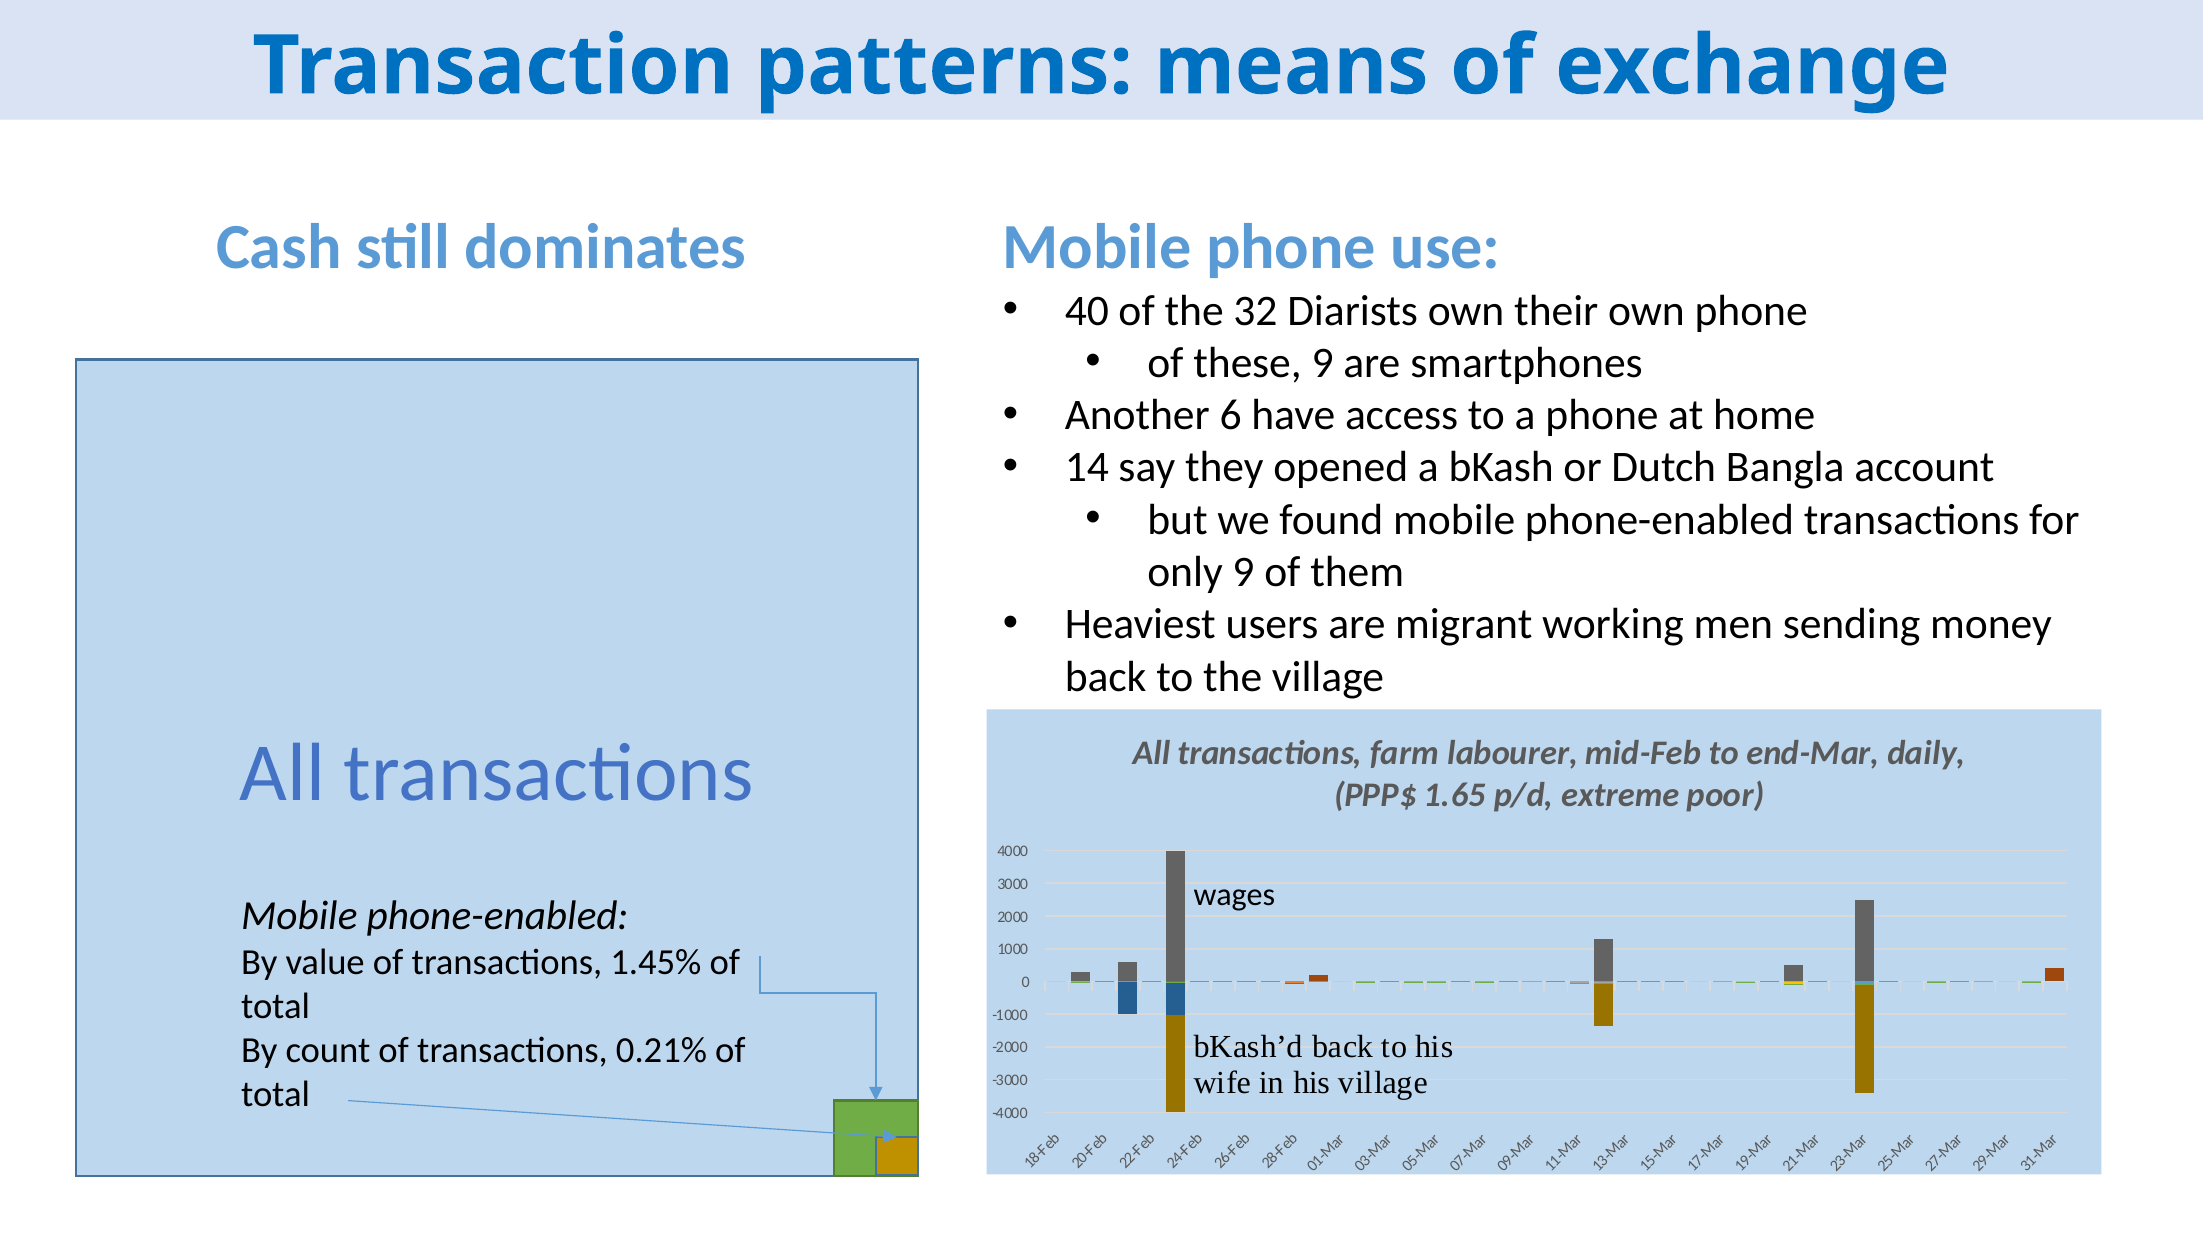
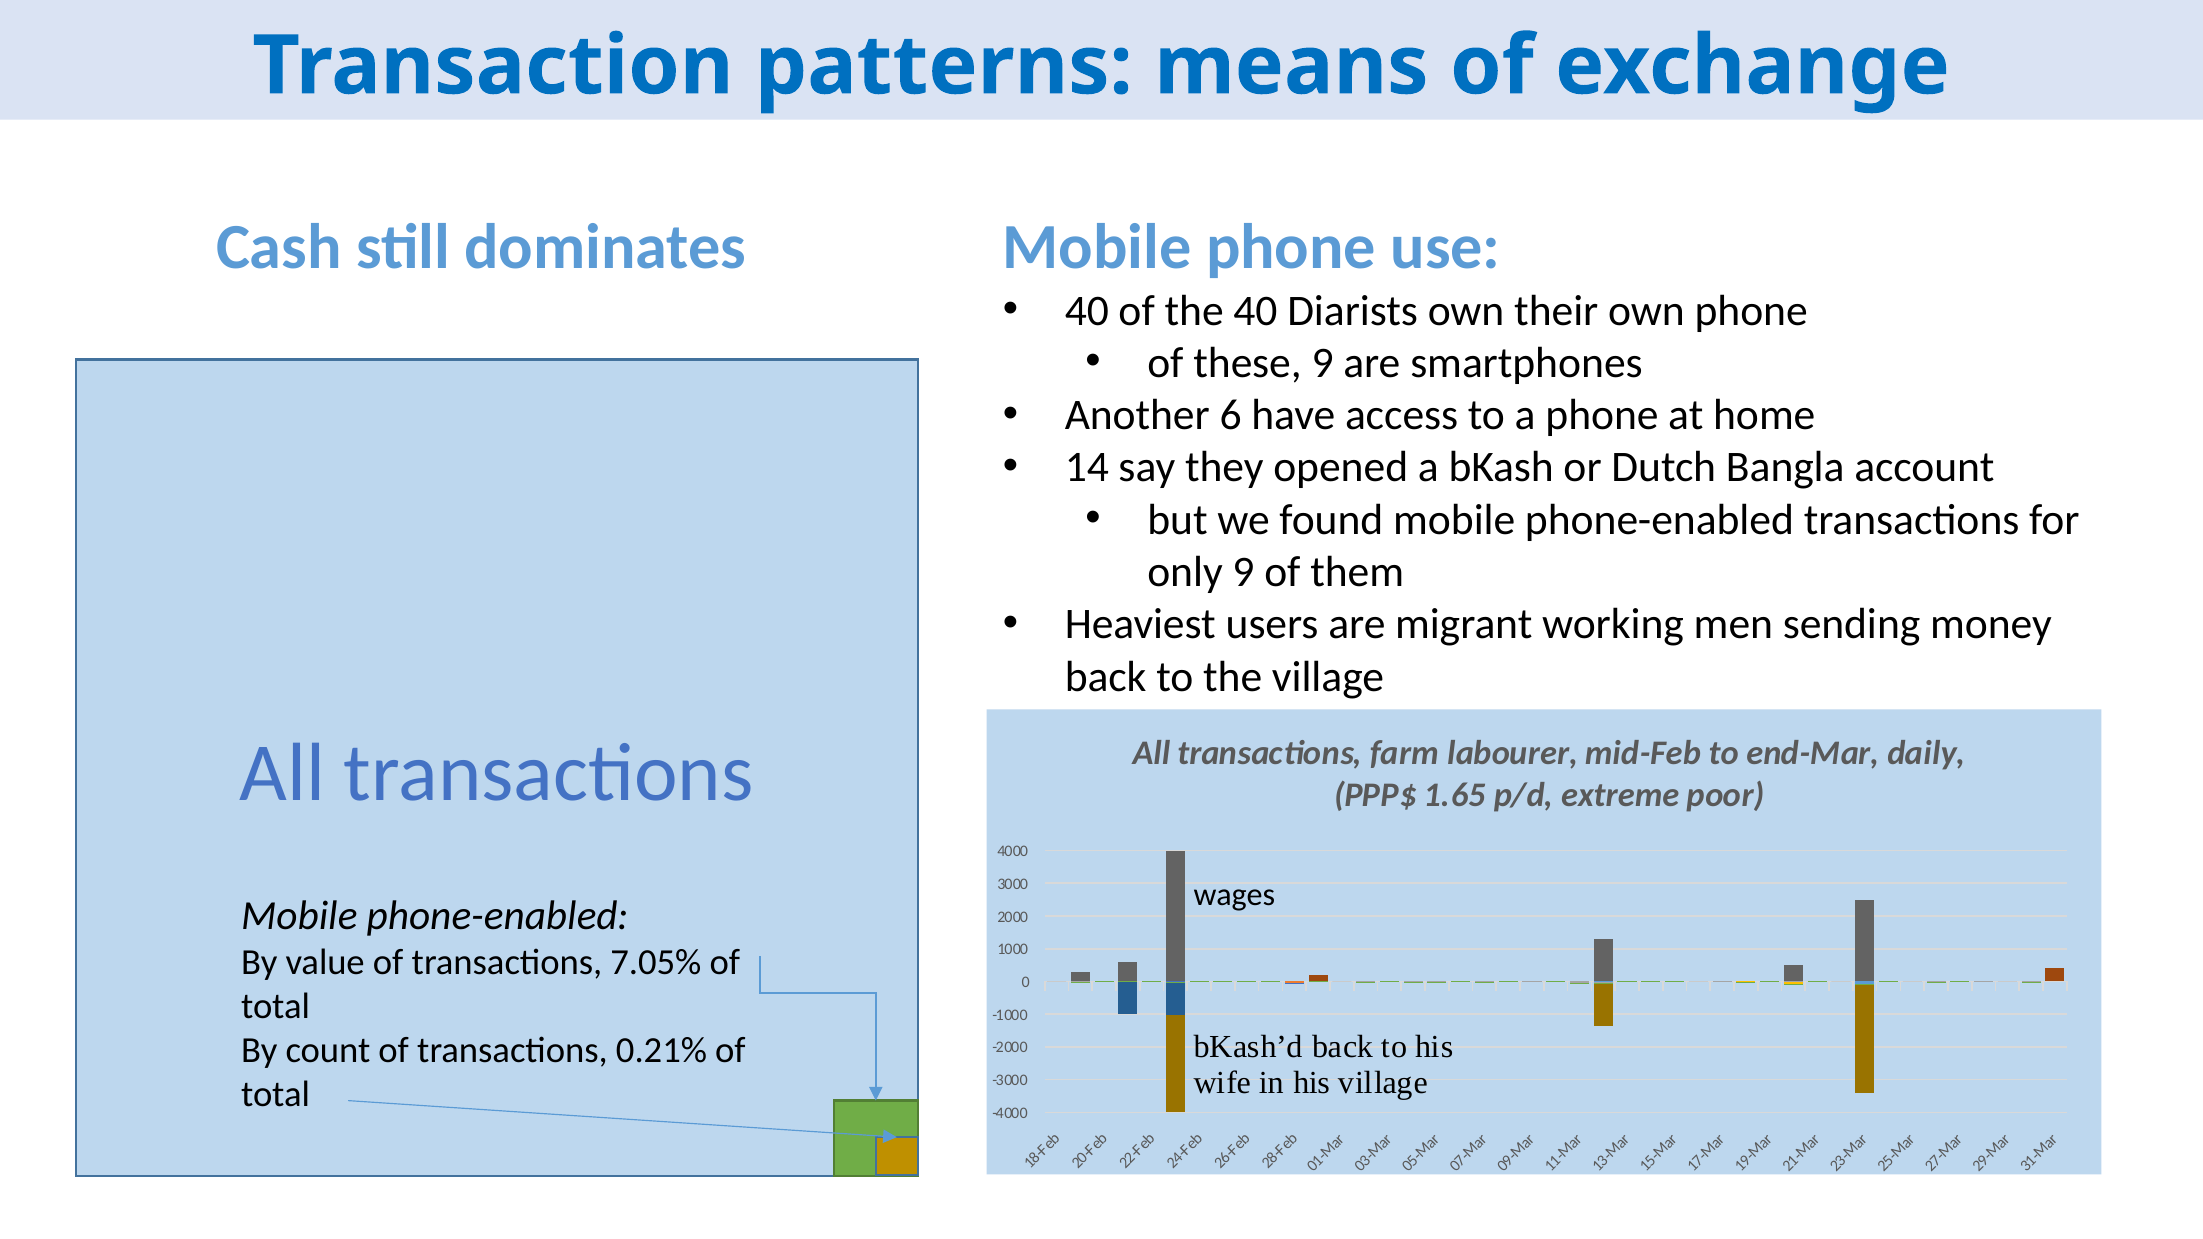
the 32: 32 -> 40 (1255, 311)
1.45%: 1.45% -> 7.05% (656, 963)
